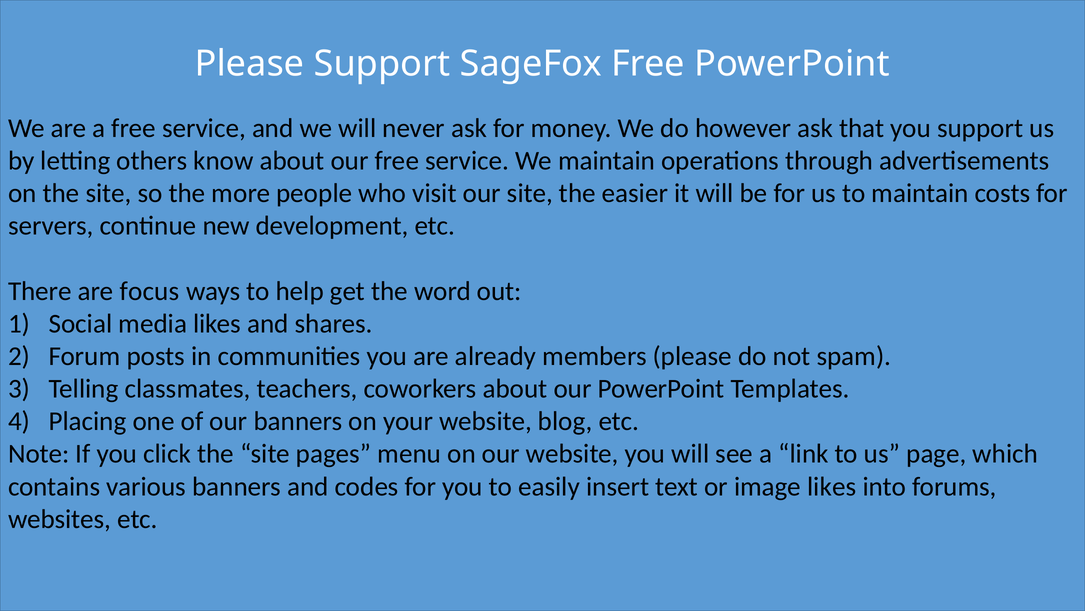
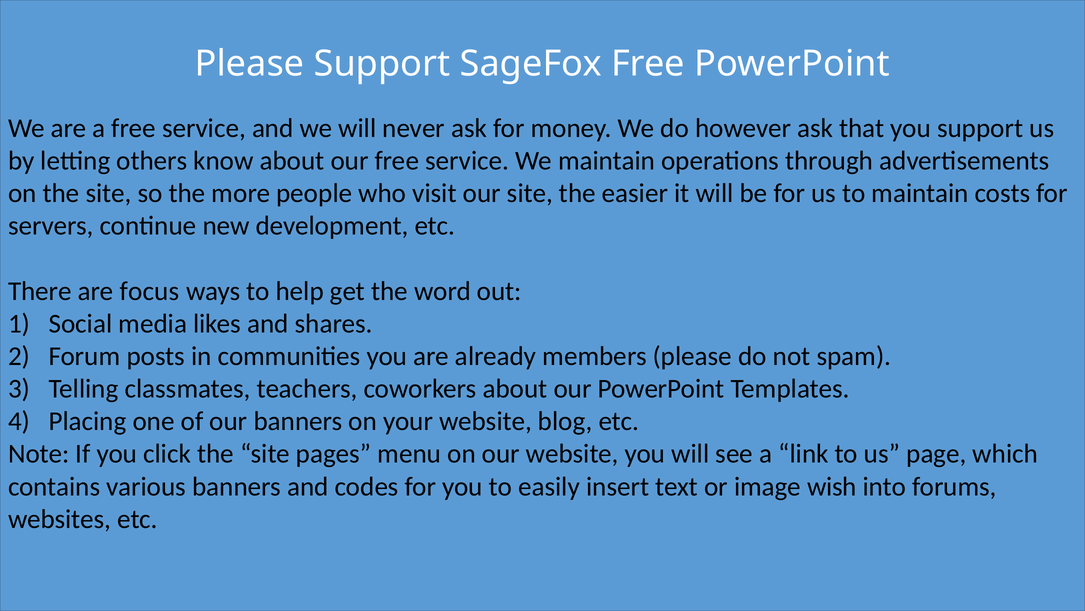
image likes: likes -> wish (832, 486)
